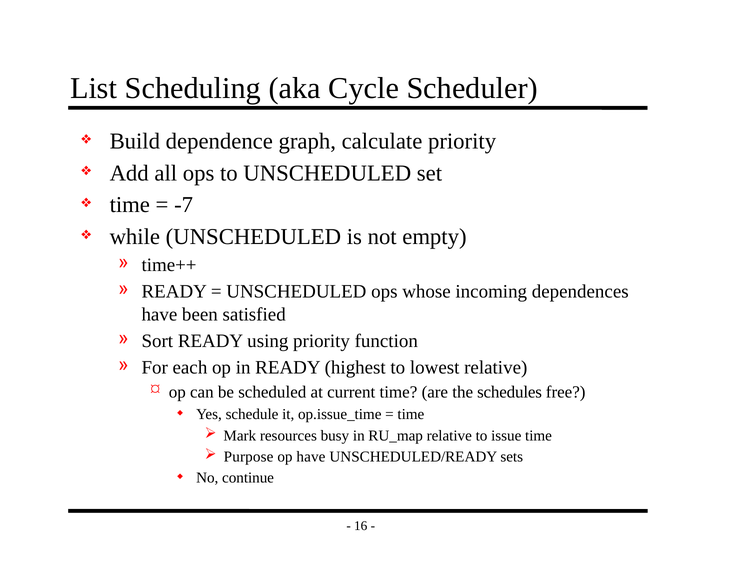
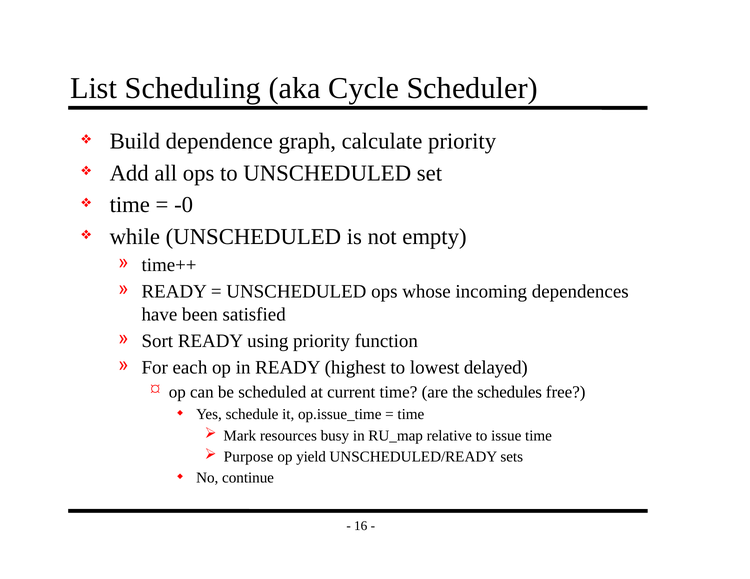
-7: -7 -> -0 (184, 205)
lowest relative: relative -> delayed (496, 368)
op have: have -> yield (311, 457)
